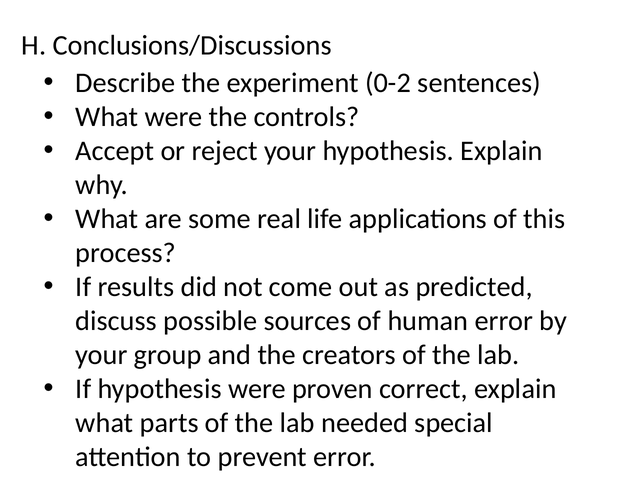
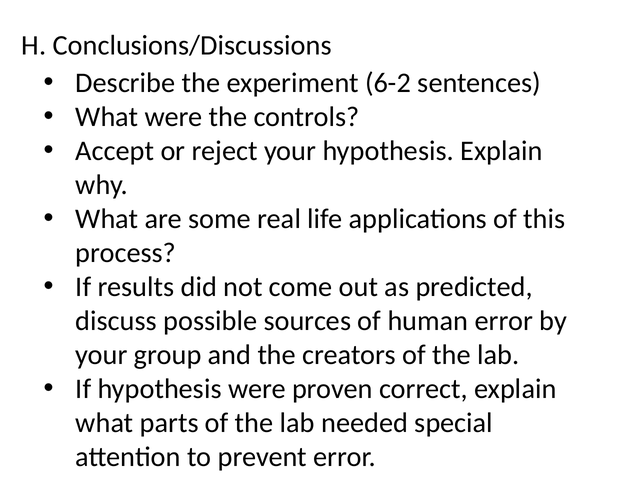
0-2: 0-2 -> 6-2 (388, 83)
